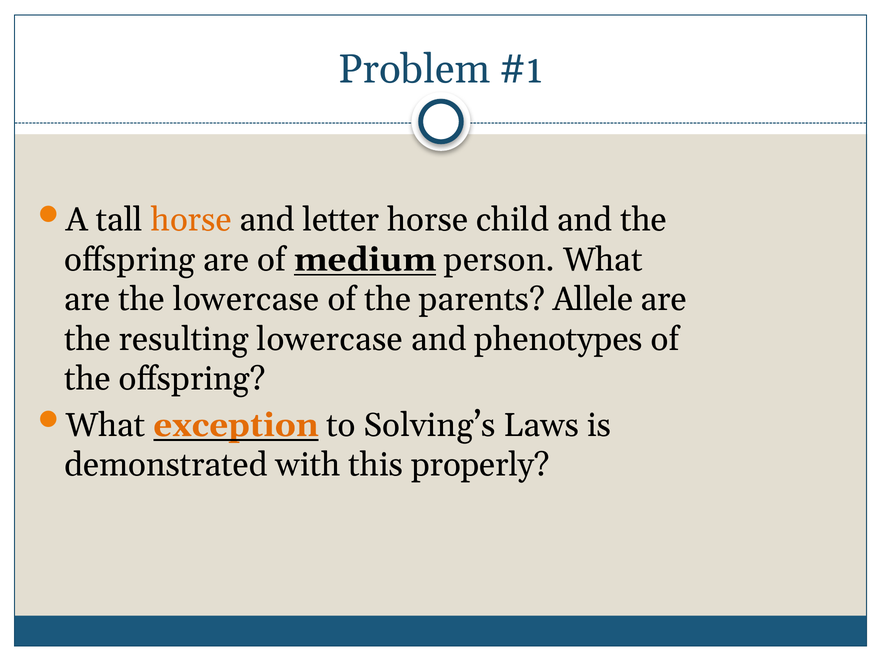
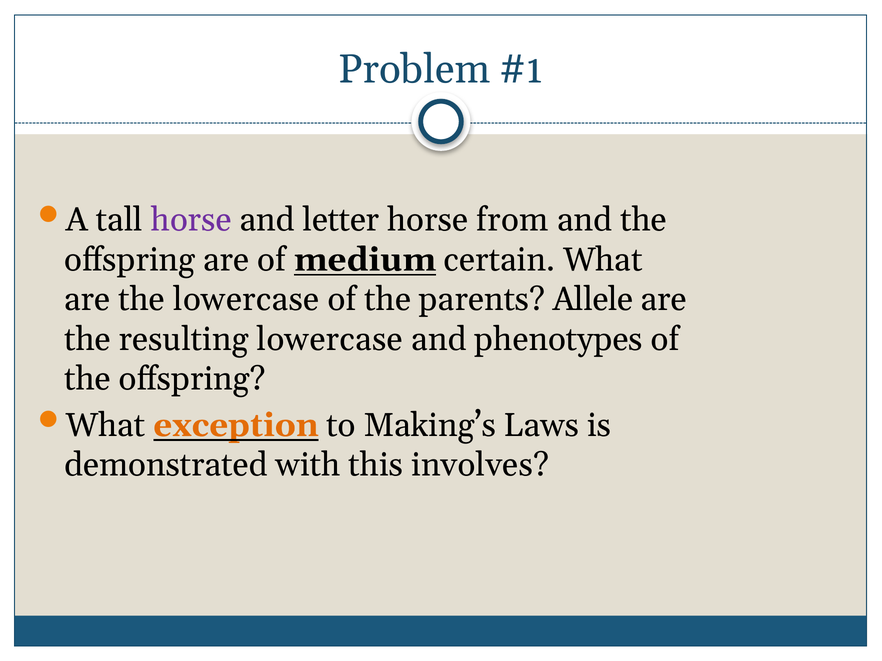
horse colour: orange -> purple (191, 220)
child: child -> from (512, 220)
person: person -> certain (499, 260)
Solving’s: Solving’s -> Making’s (430, 425)
properly: properly -> involves (480, 465)
